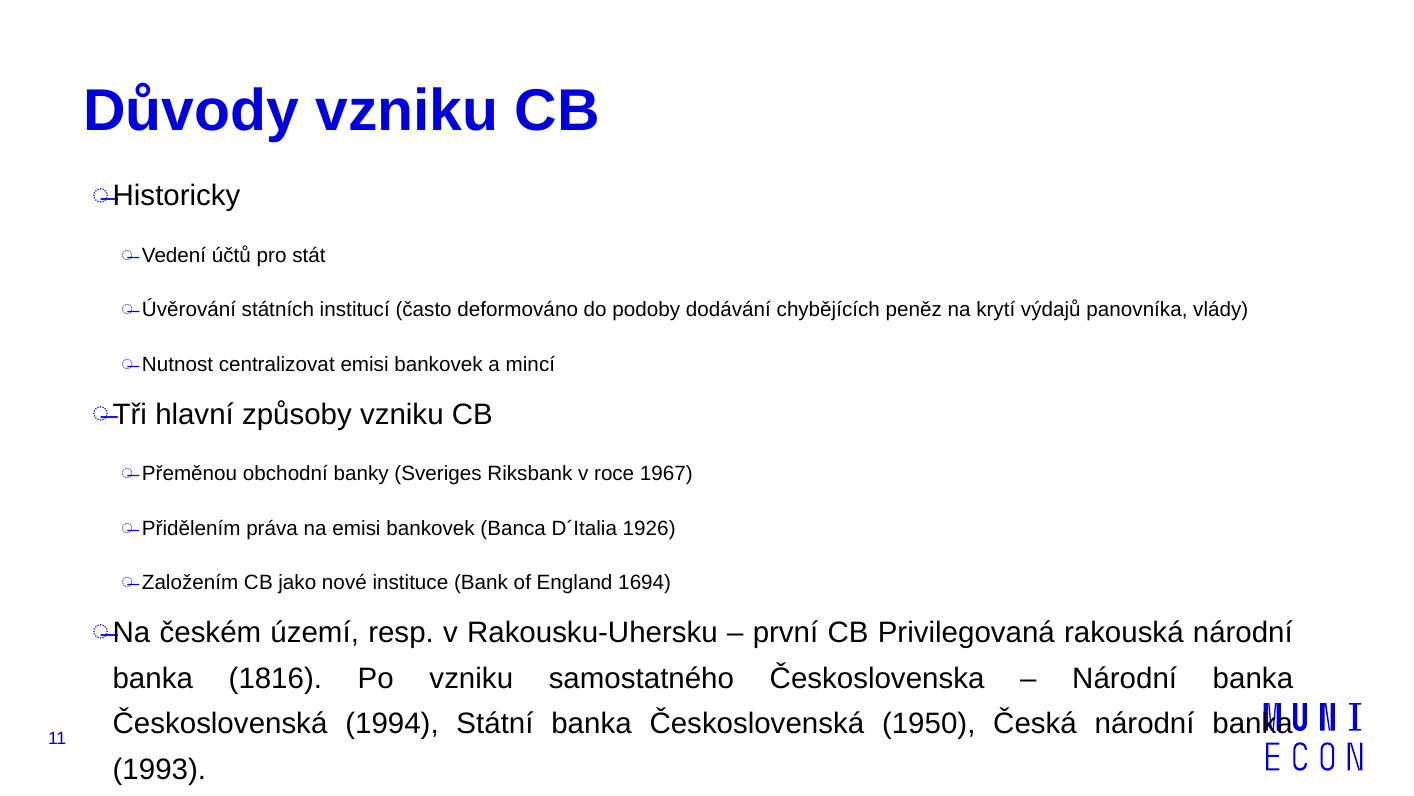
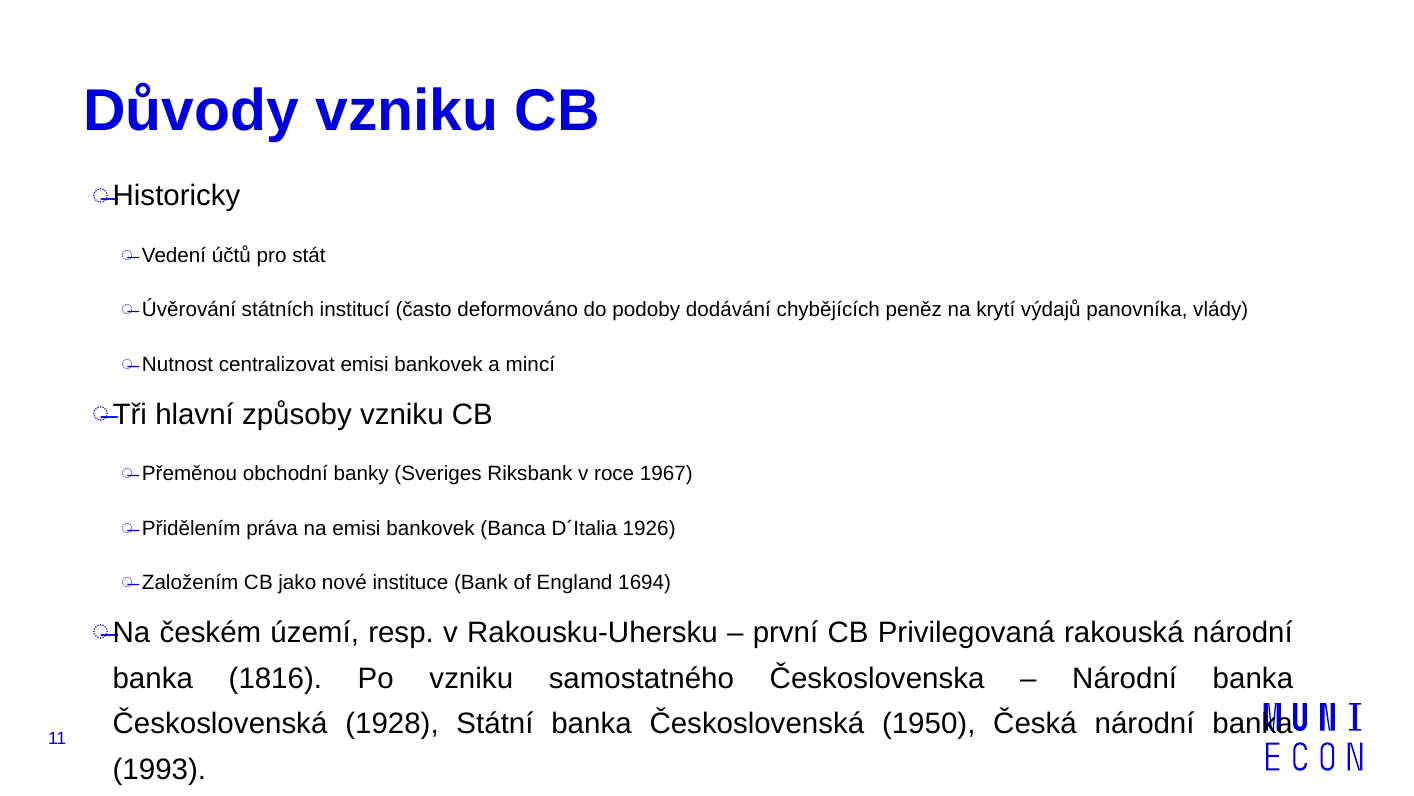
1994: 1994 -> 1928 (392, 724)
